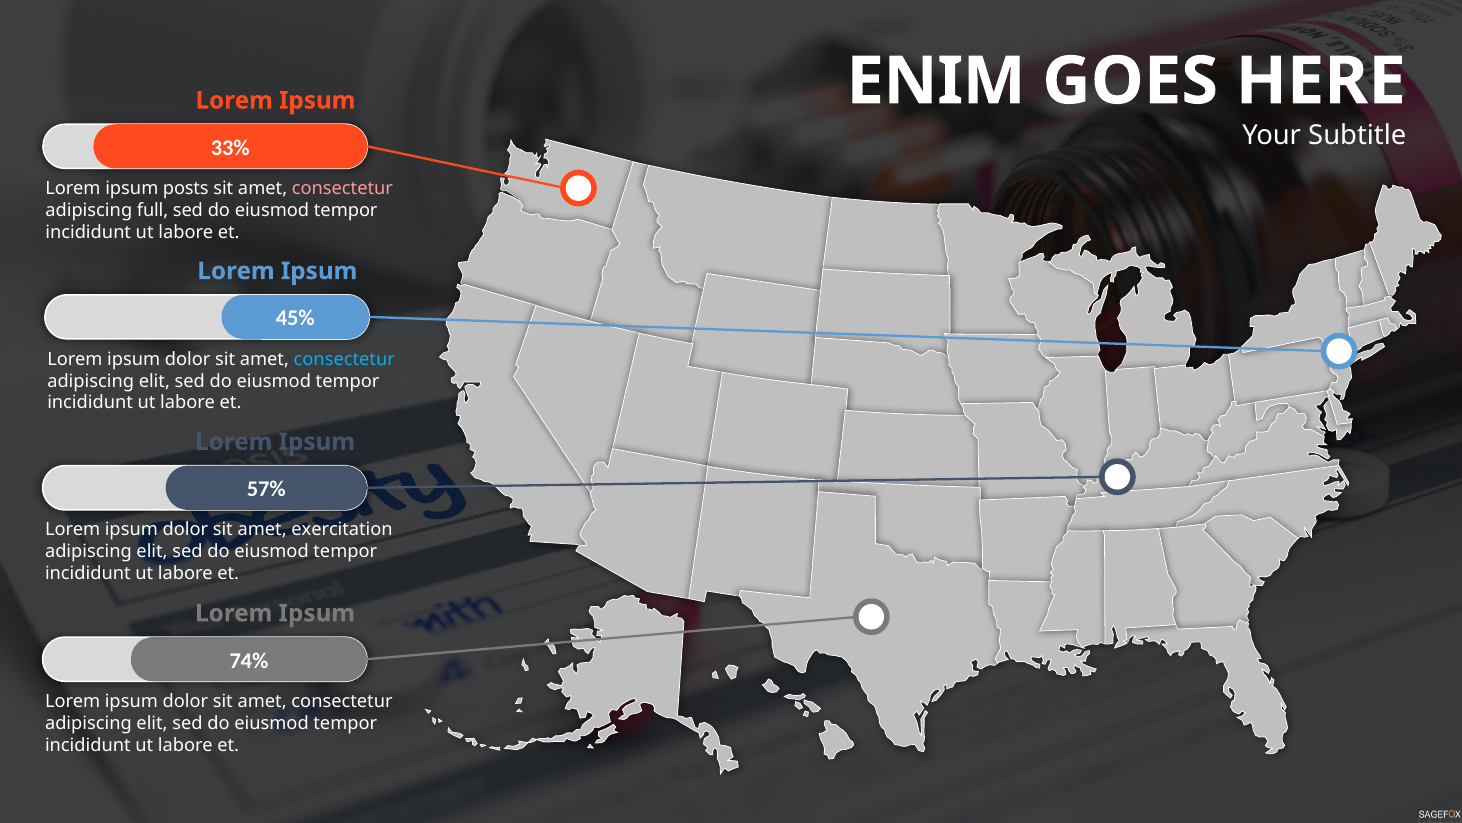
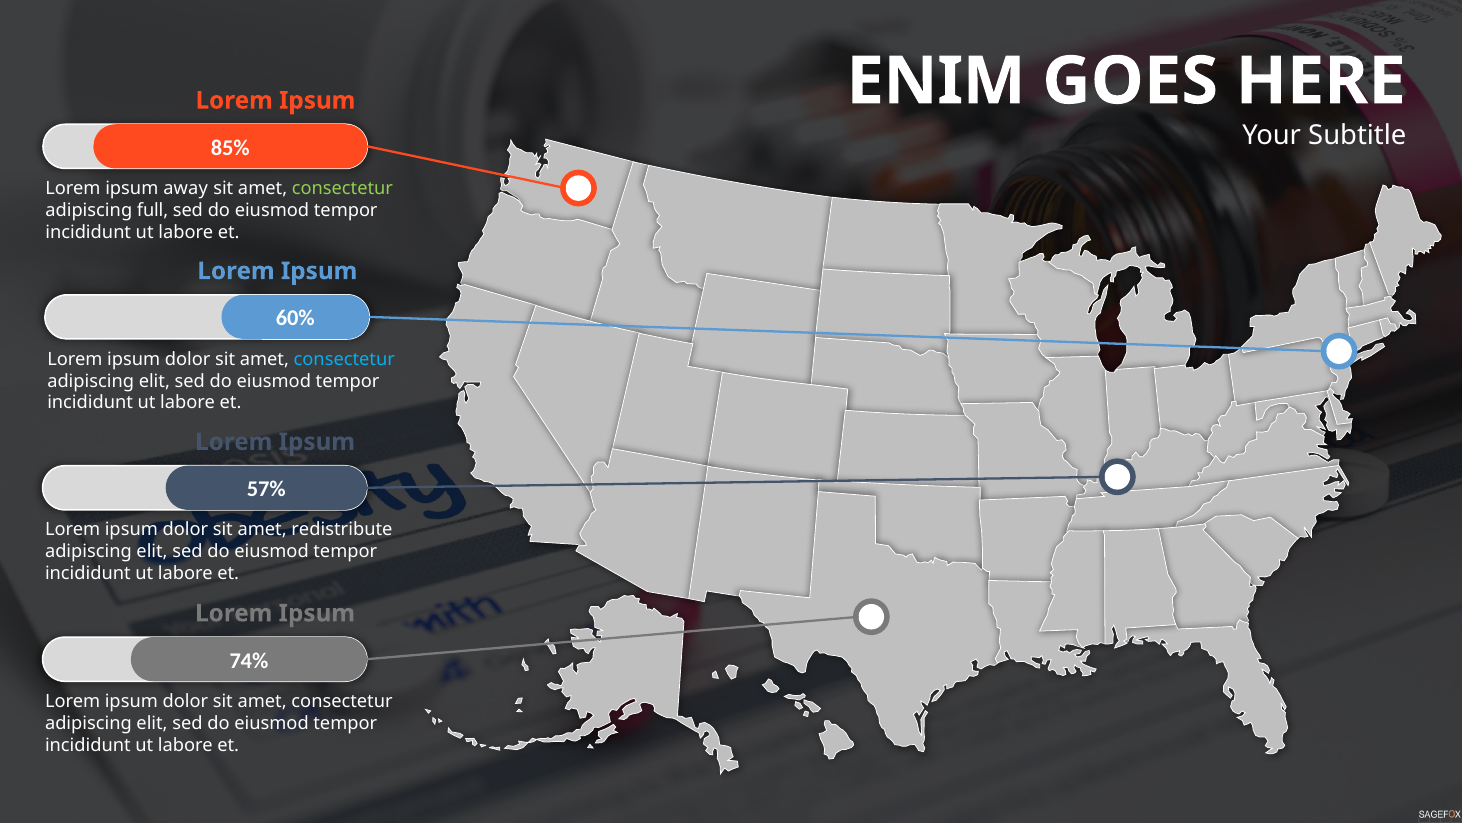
33%: 33% -> 85% (230, 148)
posts: posts -> away (186, 188)
consectetur colour: pink -> light green (342, 188)
45%: 45% -> 60% (295, 318)
exercitation: exercitation -> redistribute (342, 529)
